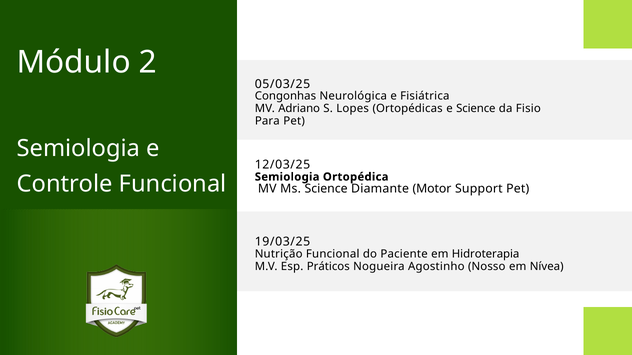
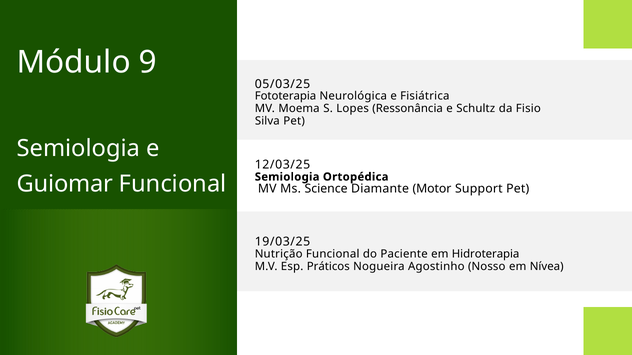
2: 2 -> 9 (148, 62)
Congonhas: Congonhas -> Fototerapia (285, 96)
Adriano: Adriano -> Moema (299, 109)
Ortopédicas: Ortopédicas -> Ressonância (408, 109)
e Science: Science -> Schultz (476, 109)
Para: Para -> Silva (267, 121)
Controle: Controle -> Guiomar (65, 184)
